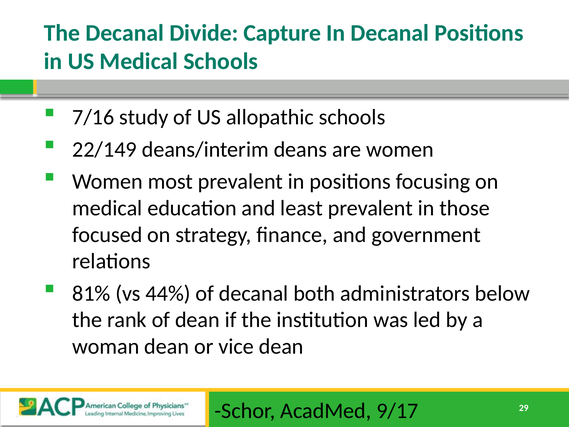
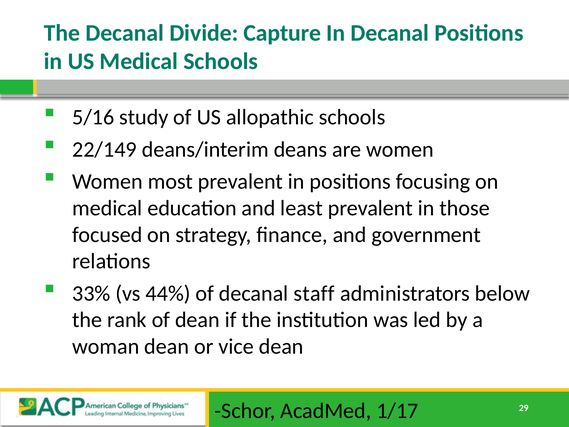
7/16: 7/16 -> 5/16 (93, 117)
81%: 81% -> 33% (91, 293)
both: both -> staff (314, 293)
9/17: 9/17 -> 1/17 (397, 411)
